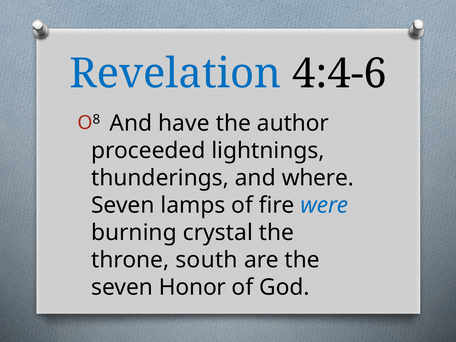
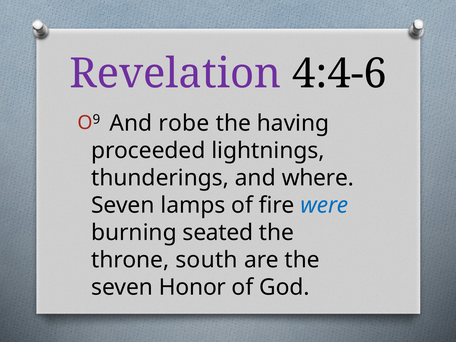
Revelation colour: blue -> purple (175, 74)
8: 8 -> 9 (96, 120)
have: have -> robe (184, 123)
author: author -> having (293, 123)
crystal: crystal -> seated (218, 233)
